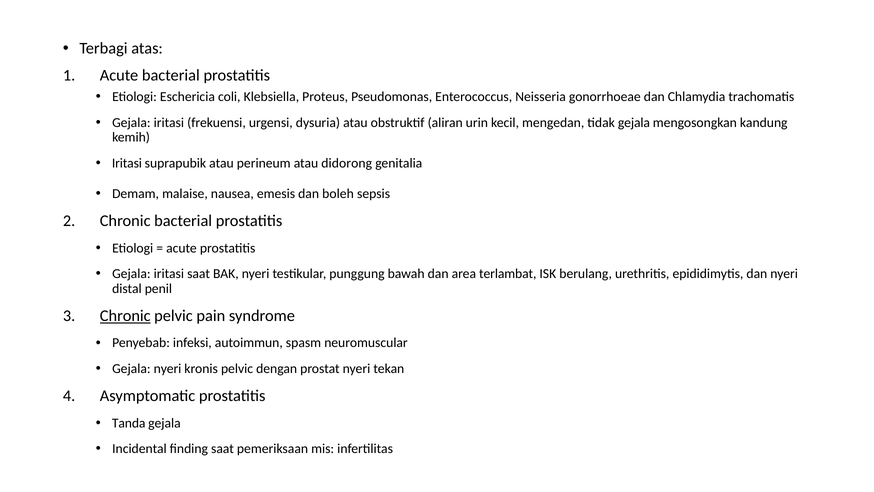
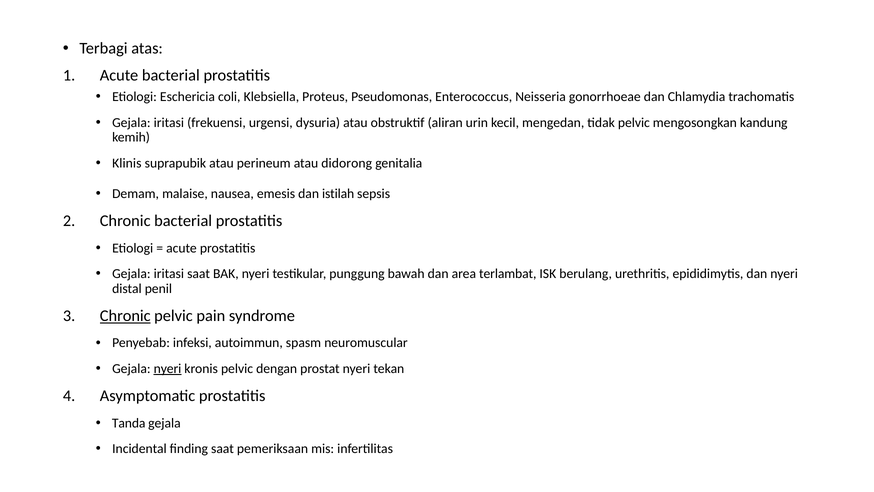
tidak gejala: gejala -> pelvic (634, 122)
Iritasi: Iritasi -> Klinis (127, 163)
boleh: boleh -> istilah (338, 194)
nyeri underline: none -> present (168, 368)
